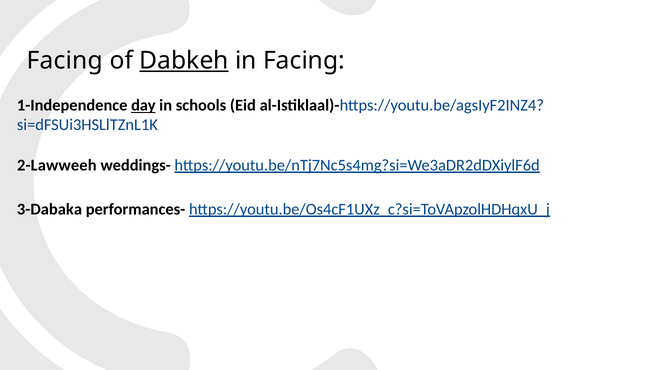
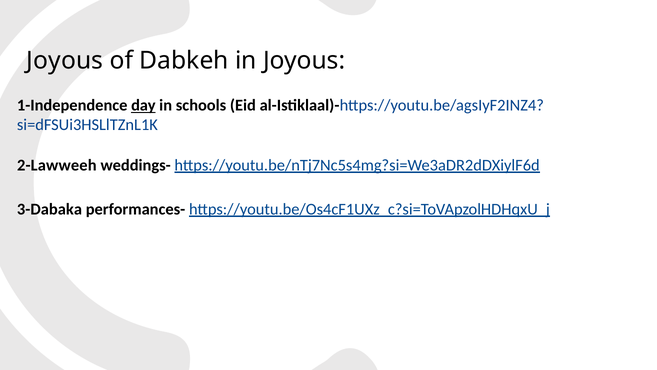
Facing: Facing -> Joyous (65, 60)
Dabkeh underline: present -> none (184, 60)
in Facing: Facing -> Joyous (304, 60)
